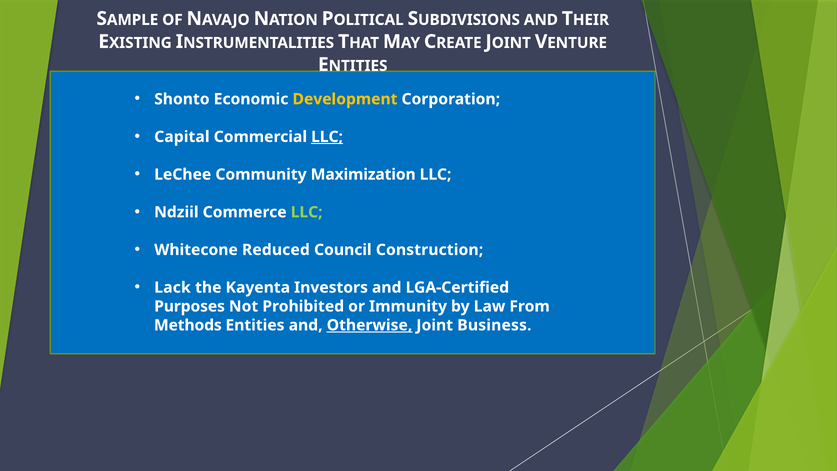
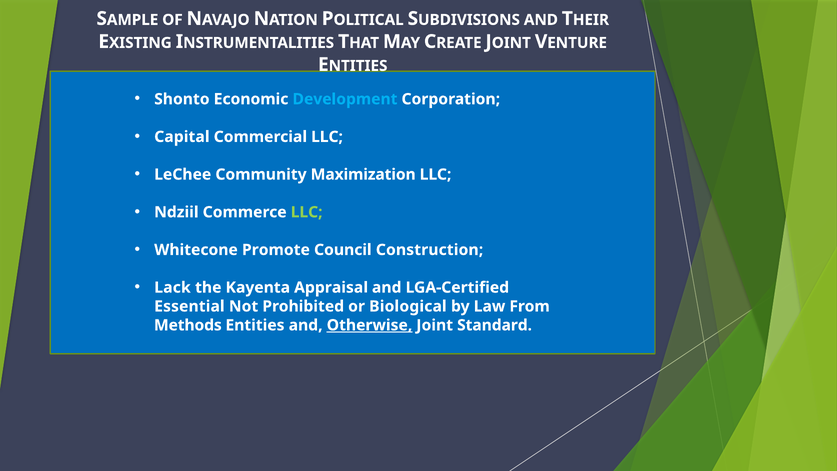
Development colour: yellow -> light blue (345, 99)
LLC underline: present -> none (327, 137)
Reduced: Reduced -> Promote (276, 250)
Investors: Investors -> Appraisal (331, 287)
Purposes: Purposes -> Essential (189, 306)
Immunity: Immunity -> Biological (408, 306)
Business: Business -> Standard (495, 325)
